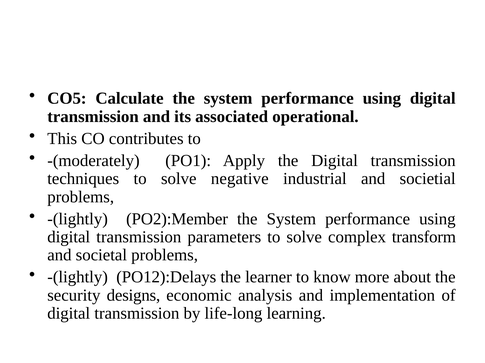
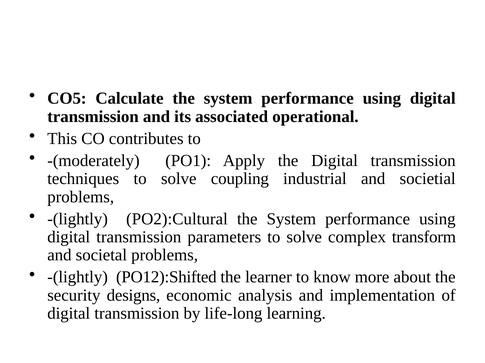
negative: negative -> coupling (240, 179)
PO2):Member: PO2):Member -> PO2):Cultural (177, 219)
PO12):Delays: PO12):Delays -> PO12):Shifted (166, 278)
